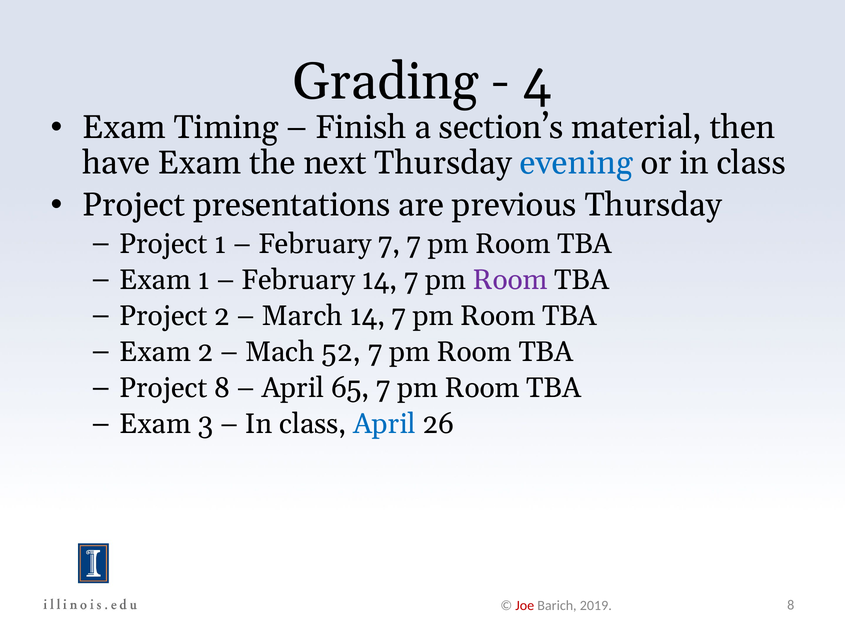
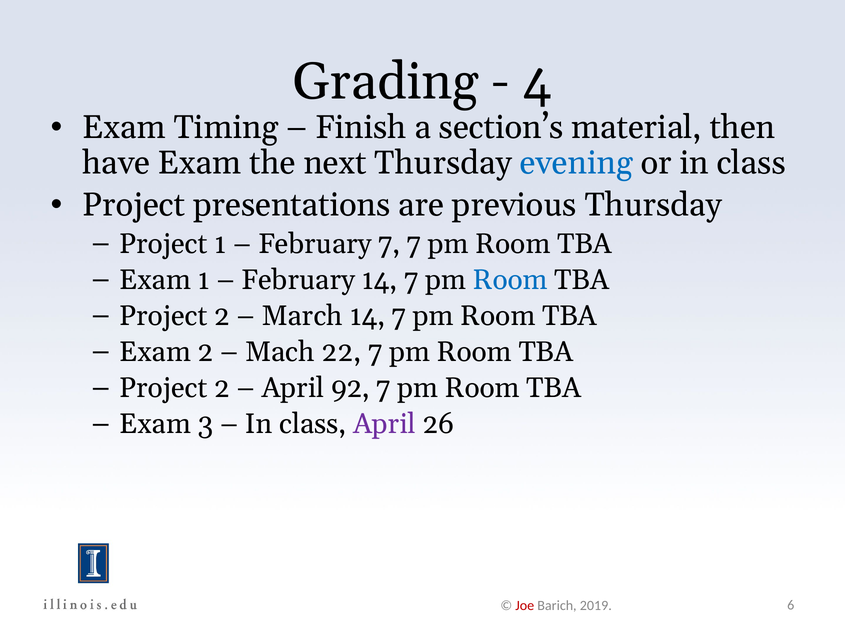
Room colour: purple -> blue (510, 280)
52: 52 -> 22 (341, 352)
8: 8 -> 2 (222, 388)
65: 65 -> 92 (350, 388)
April colour: blue -> purple (384, 424)
2019 8: 8 -> 6 (791, 605)
